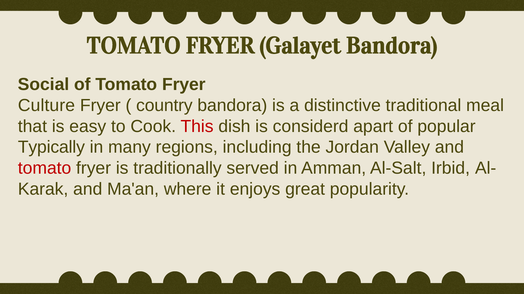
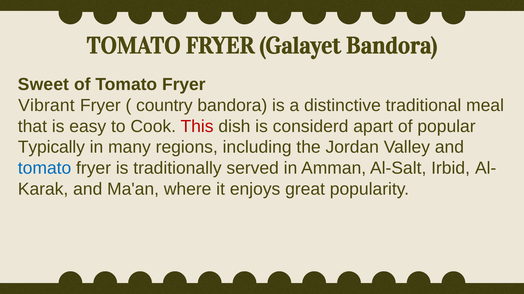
Social: Social -> Sweet (43, 85)
Culture: Culture -> Vibrant (46, 106)
tomato colour: red -> blue (45, 169)
